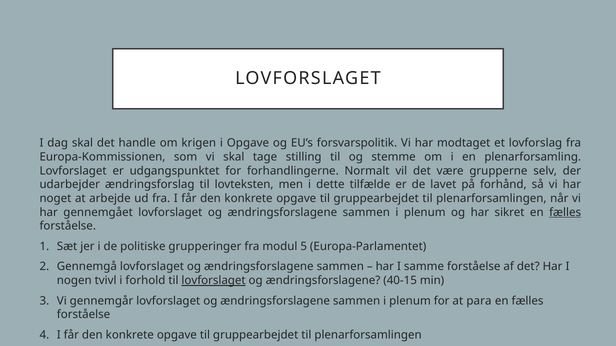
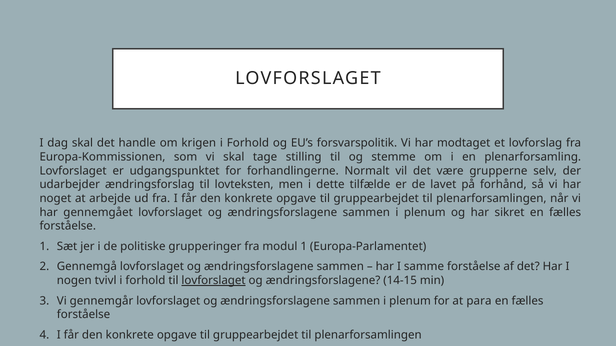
krigen i Opgave: Opgave -> Forhold (248, 143)
fælles underline: present -> none (565, 213)
modul 5: 5 -> 1 (304, 247)
40-15: 40-15 -> 14-15 (400, 281)
